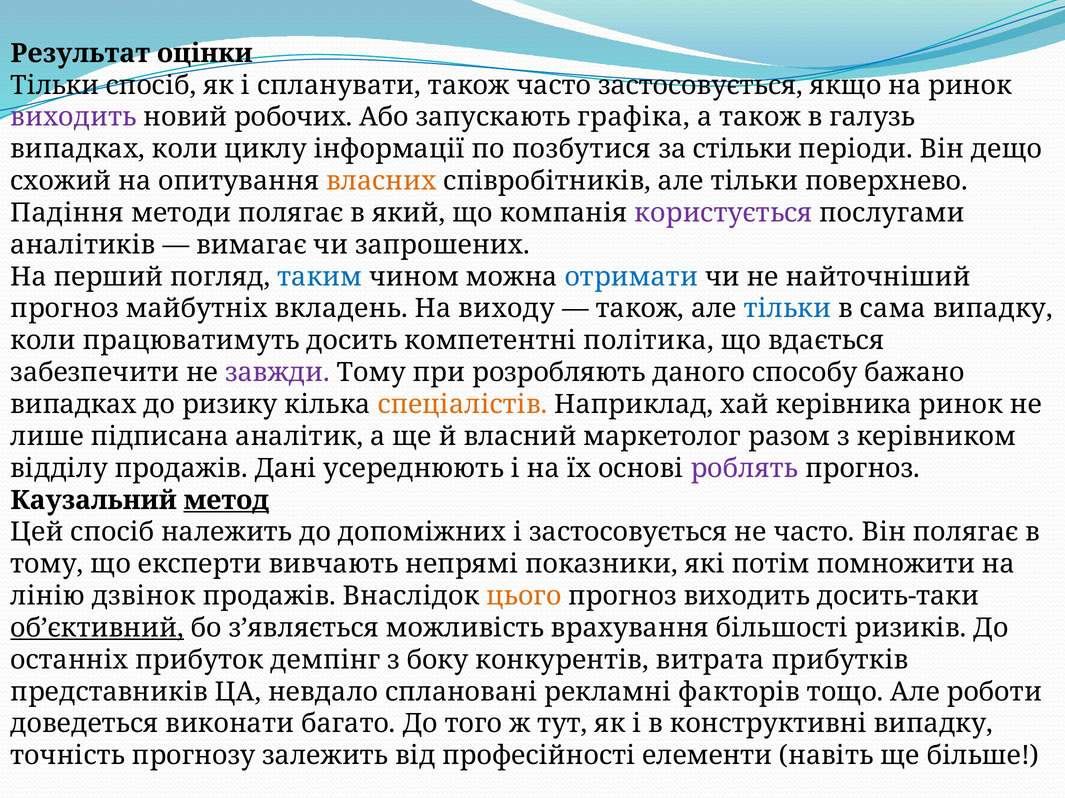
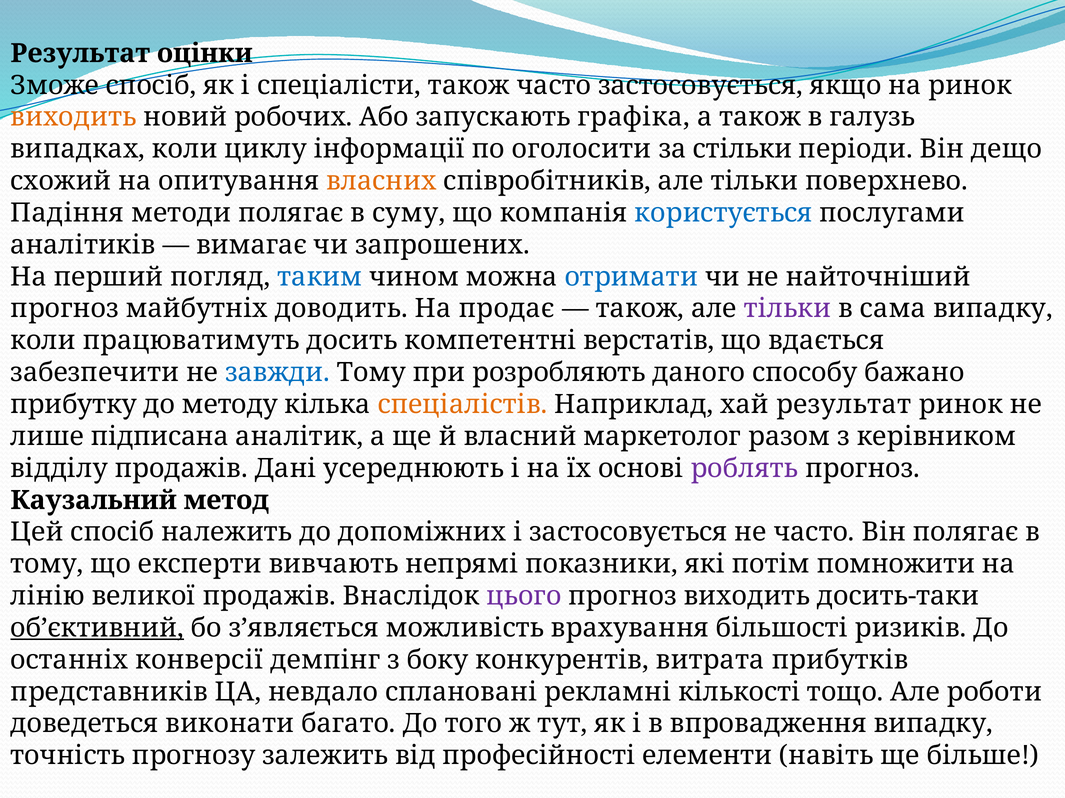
Тільки: Тільки -> Зможе (55, 85)
спланувати: спланувати -> спеціалісти (339, 85)
виходить colour: purple -> orange (73, 117)
позбутися: позбутися -> оголосити (582, 149)
який: який -> суму (409, 213)
користується colour: purple -> blue (724, 213)
вкладень: вкладень -> доводить (341, 309)
виходу: виходу -> продає (507, 309)
тільки colour: blue -> purple (787, 309)
політика: політика -> верстатів (649, 341)
завжди colour: purple -> blue (278, 373)
випадках: випадках -> прибутку (74, 405)
ризику: ризику -> методу (230, 405)
хай керівника: керівника -> результат (844, 405)
метод underline: present -> none (226, 501)
дзвінок: дзвінок -> великої (144, 597)
цього colour: orange -> purple (524, 597)
прибуток: прибуток -> конверсії (199, 660)
факторів: факторів -> кількості (739, 692)
конструктивні: конструктивні -> впровадження (768, 724)
